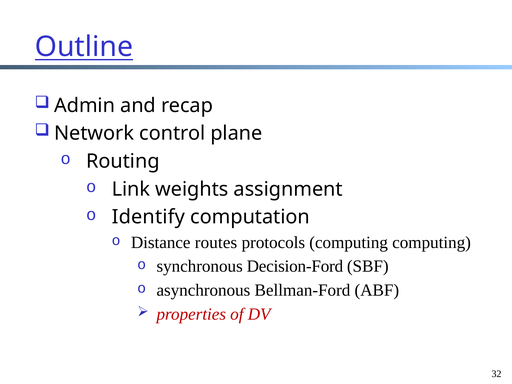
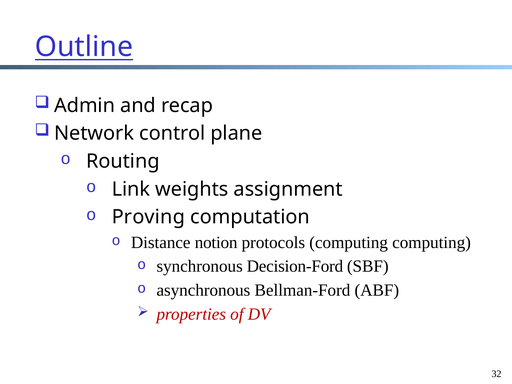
Identify: Identify -> Proving (148, 217)
routes: routes -> notion (216, 242)
